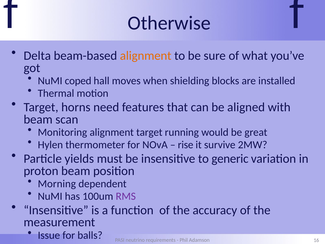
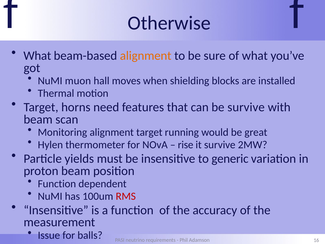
Delta: Delta -> What (37, 56)
coped: coped -> muon (78, 81)
be aligned: aligned -> survive (246, 107)
Morning: Morning -> Function (57, 184)
RMS colour: purple -> red (126, 196)
